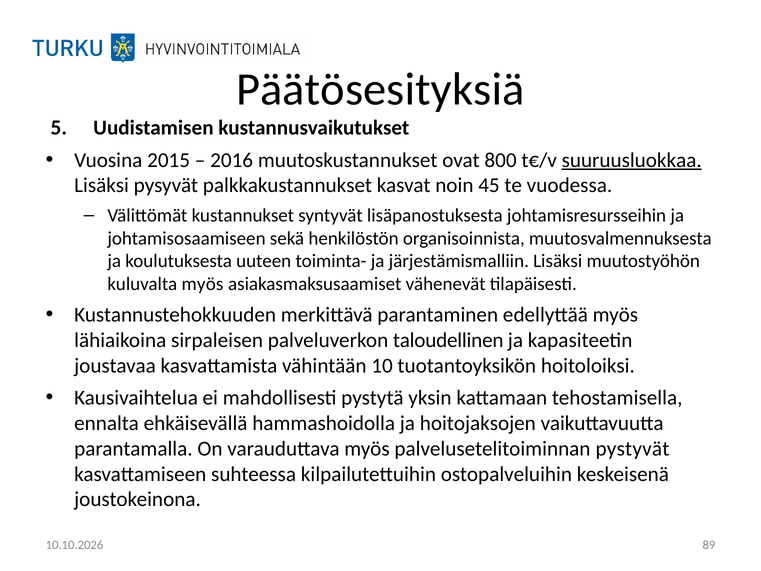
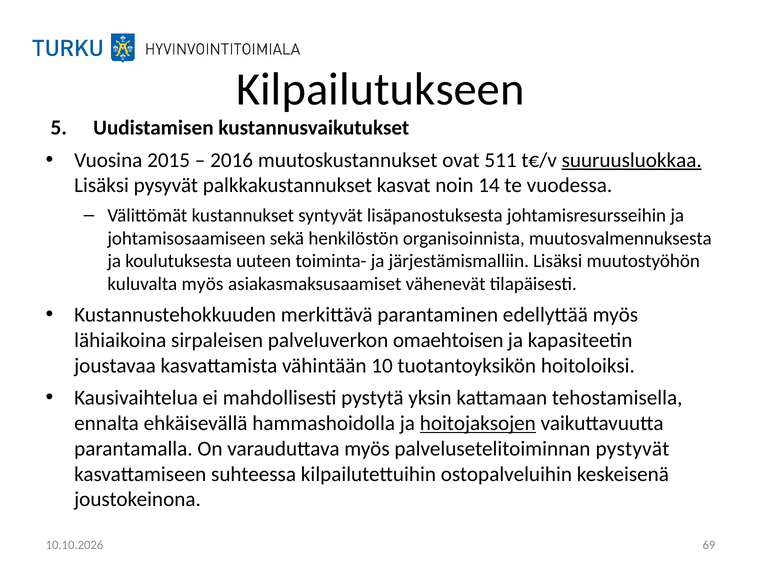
Päätösesityksiä: Päätösesityksiä -> Kilpailutukseen (380, 90)
800: 800 -> 511 (501, 160)
45: 45 -> 14 (489, 185)
taloudellinen: taloudellinen -> omaehtoisen (448, 340)
hoitojaksojen underline: none -> present (478, 423)
89: 89 -> 69 (709, 545)
